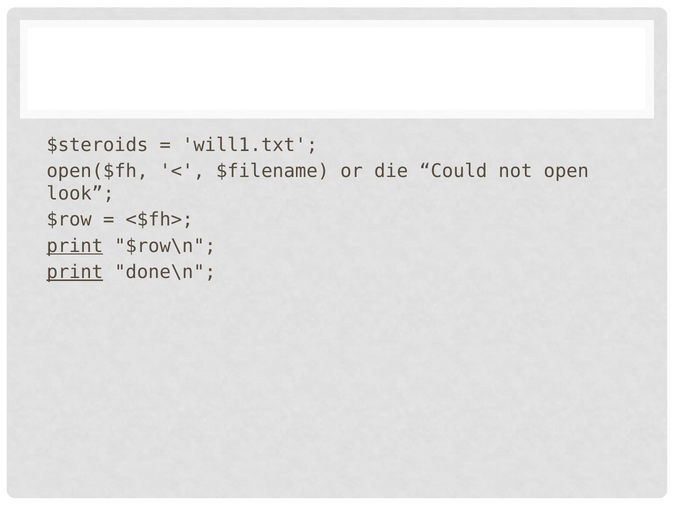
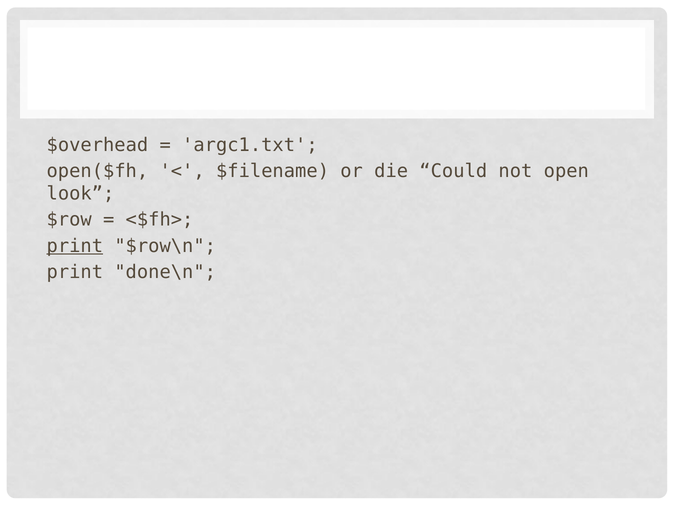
$steroids: $steroids -> $overhead (97, 145)
will1.txt: will1.txt -> argc1.txt (250, 145)
print underline: present -> none (75, 272)
